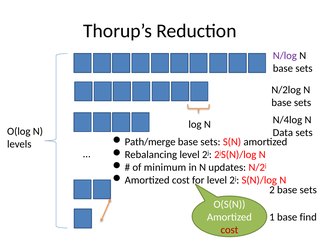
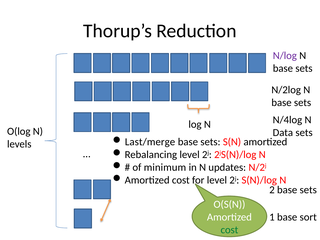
Path/merge: Path/merge -> Last/merge (150, 142)
find: find -> sort (308, 217)
cost colour: red -> green (229, 230)
